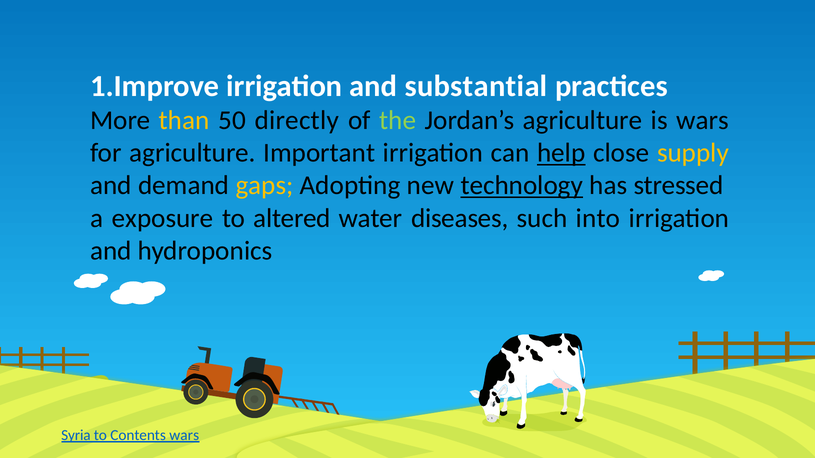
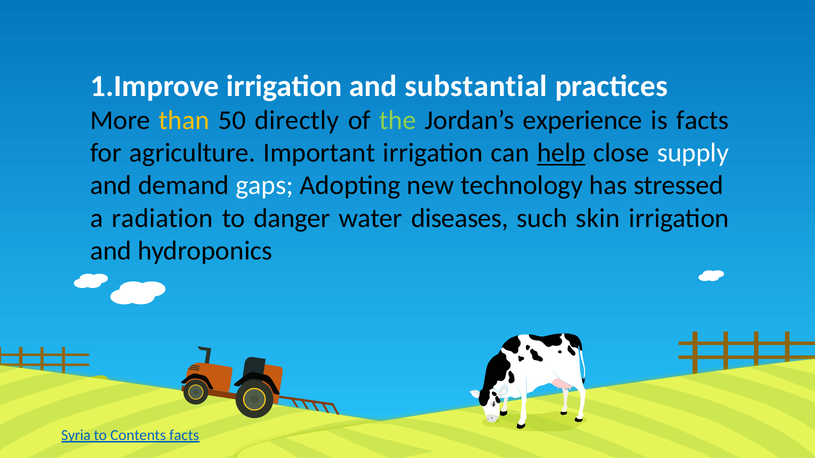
Jordan’s agriculture: agriculture -> experience (583, 121)
is wars: wars -> facts (703, 121)
supply colour: yellow -> white (693, 153)
gaps colour: yellow -> white (265, 186)
technology underline: present -> none (522, 186)
exposure: exposure -> radiation (162, 218)
altered: altered -> danger (292, 218)
into: into -> skin (598, 218)
Contents wars: wars -> facts (184, 435)
